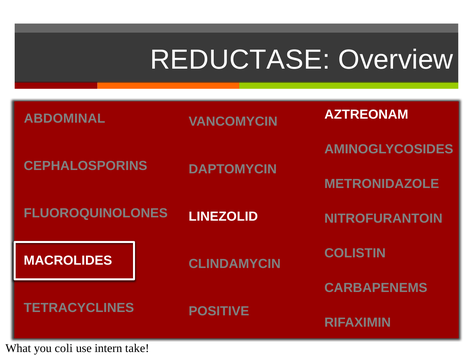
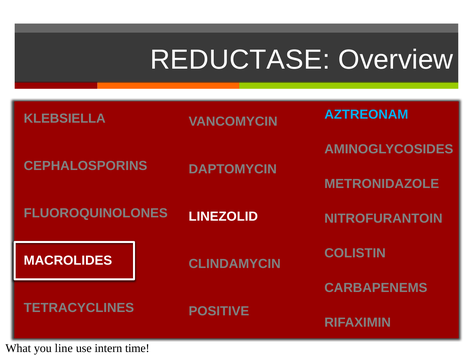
AZTREONAM colour: white -> light blue (366, 114)
ABDOMINAL: ABDOMINAL -> KLEBSIELLA (65, 118)
coli: coli -> line (64, 348)
take: take -> time (137, 348)
